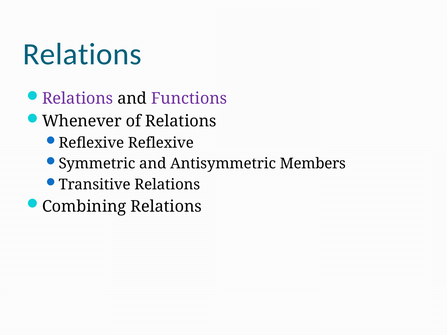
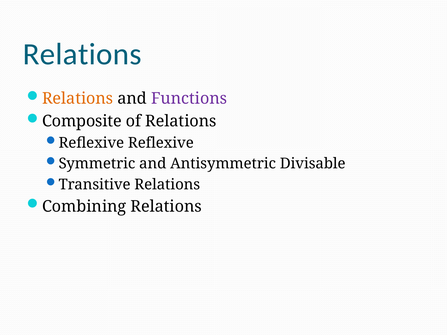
Relations colour: purple -> orange (78, 99)
Whenever: Whenever -> Composite (82, 121)
Members: Members -> Divisable (313, 164)
